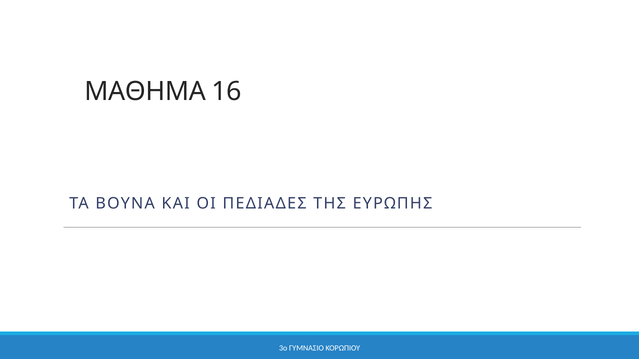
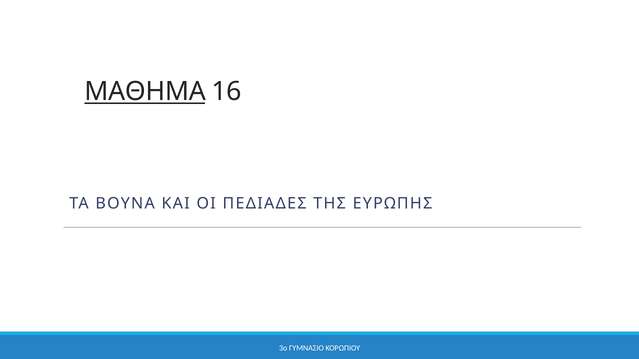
ΜΑΘΗΜΑ underline: none -> present (145, 92)
